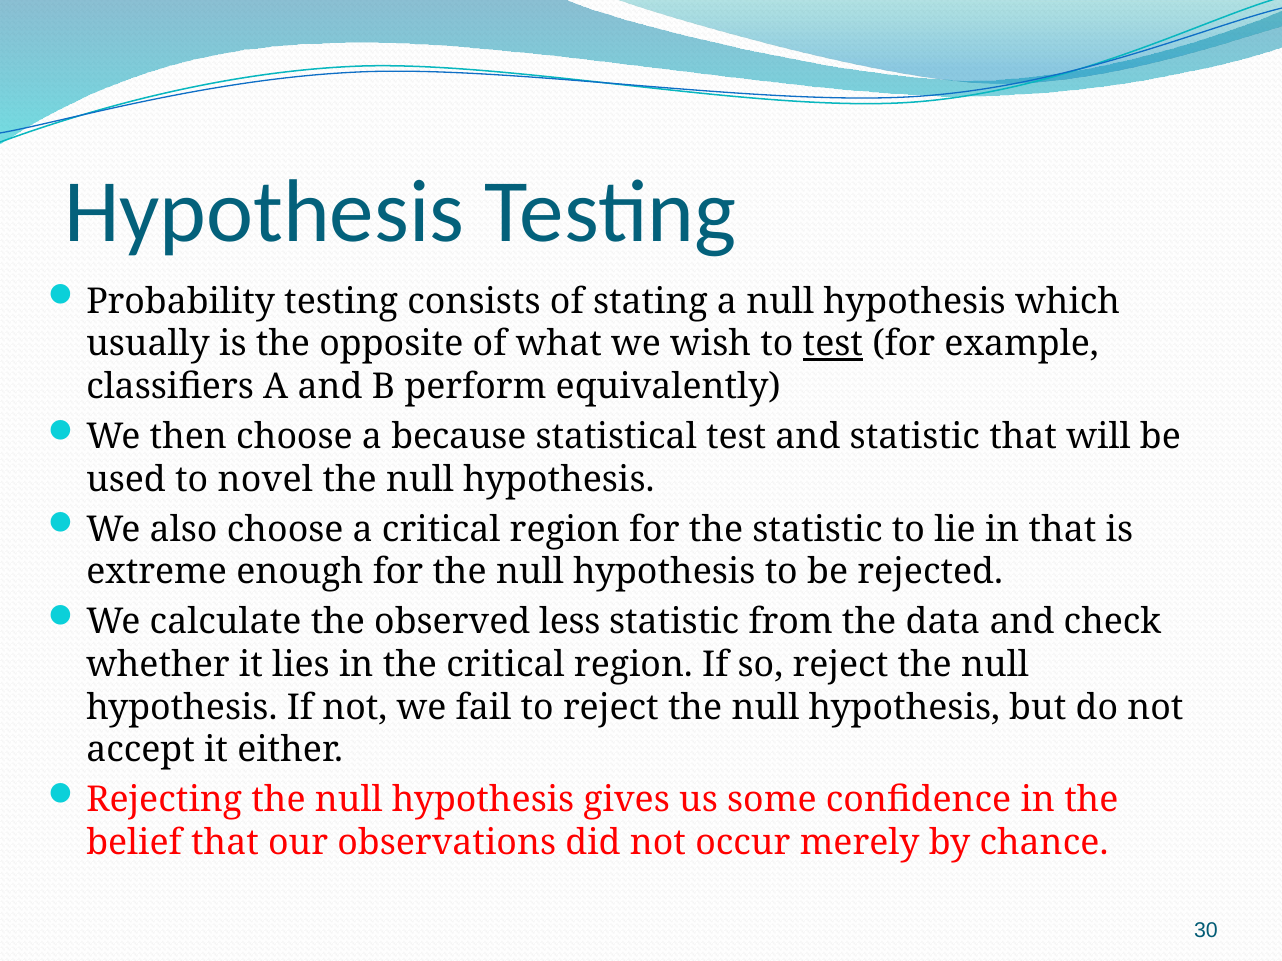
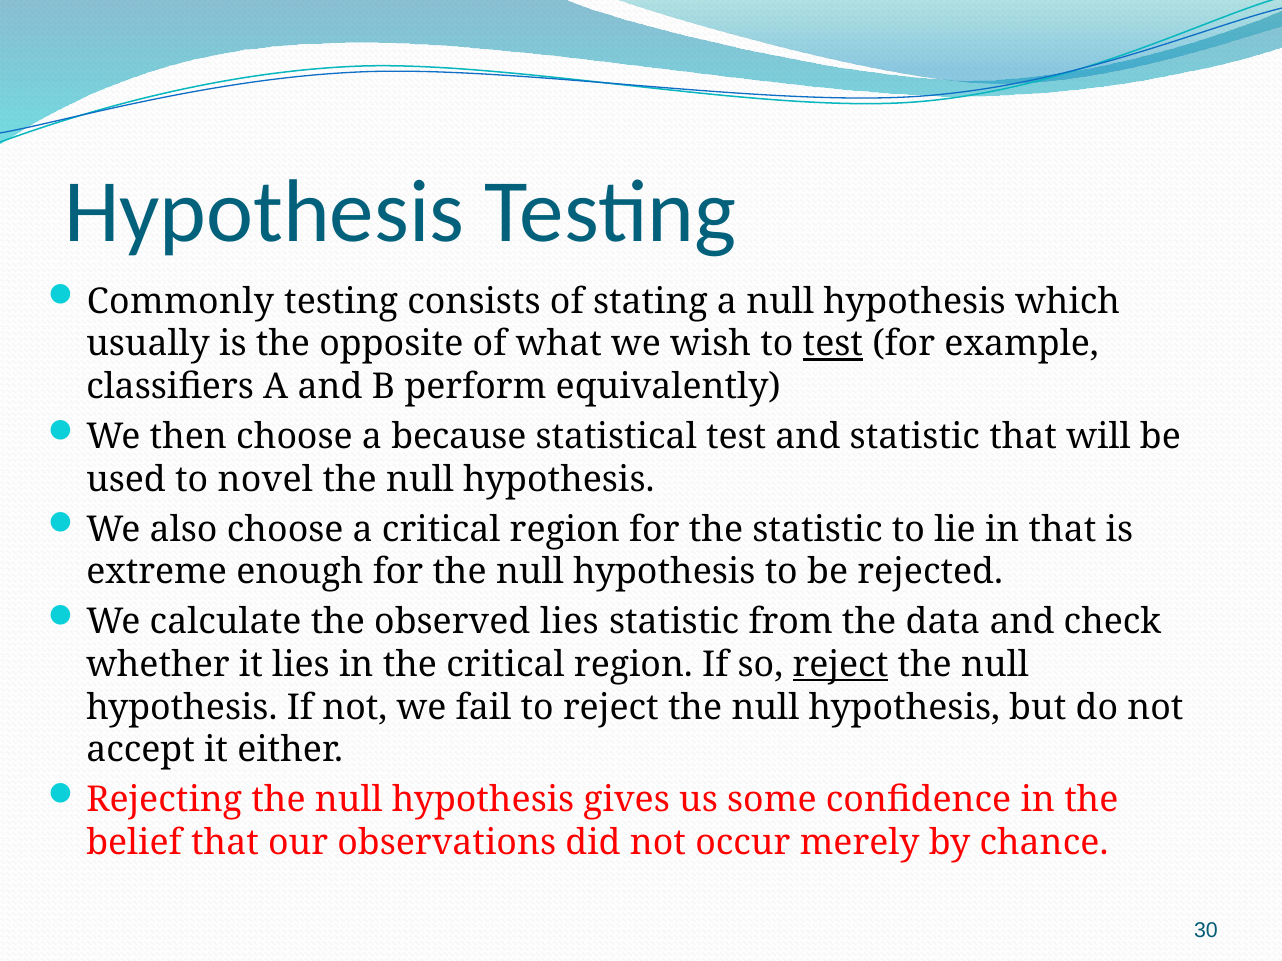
Probability: Probability -> Commonly (180, 302)
observed less: less -> lies (569, 622)
reject underline: none -> present (840, 665)
